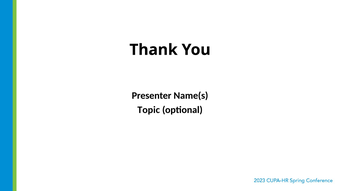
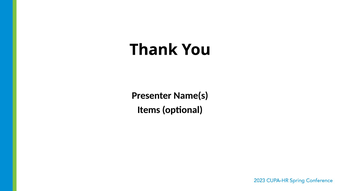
Topic: Topic -> Items (149, 110)
